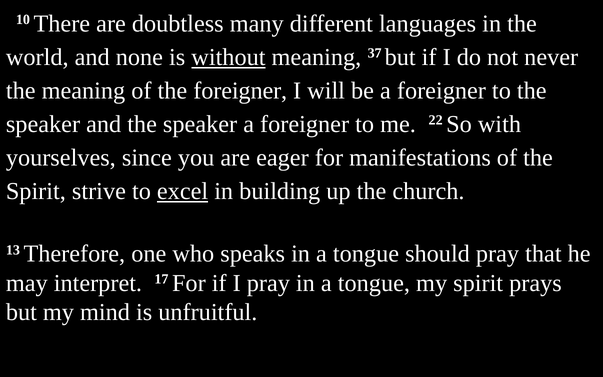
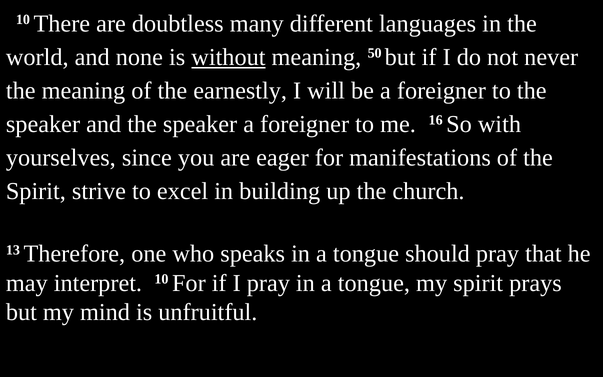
37: 37 -> 50 (375, 53)
the foreigner: foreigner -> earnestly (240, 91)
22: 22 -> 16 (436, 120)
excel underline: present -> none (183, 191)
interpret 17: 17 -> 10 (161, 279)
